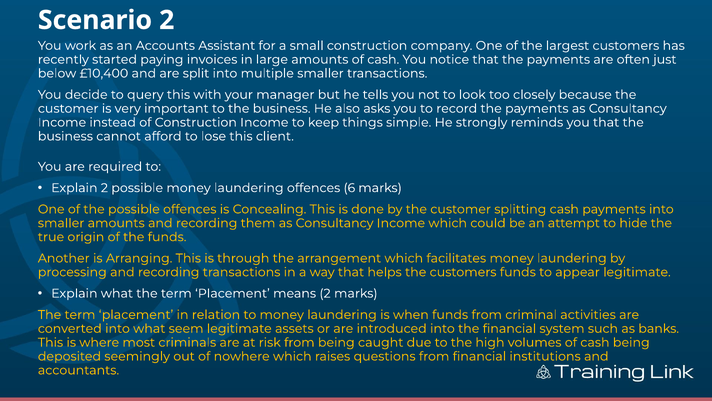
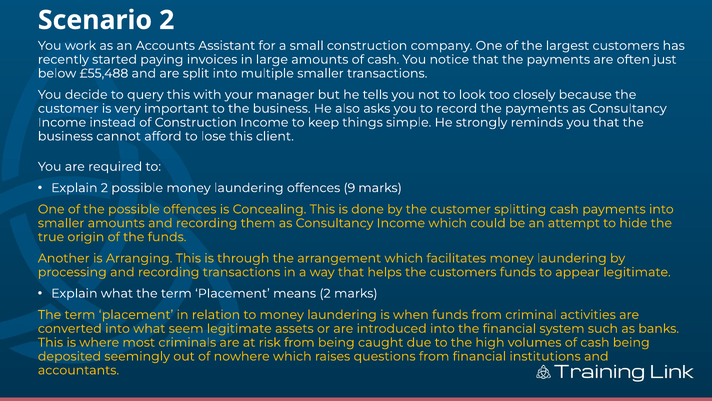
£10,400: £10,400 -> £55,488 (104, 73)
6: 6 -> 9 (349, 188)
